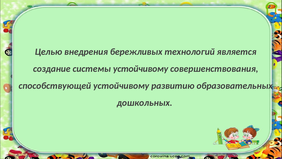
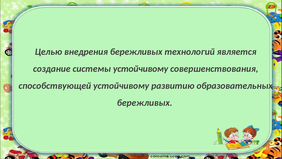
дошкольных: дошкольных -> бережливых (145, 102)
